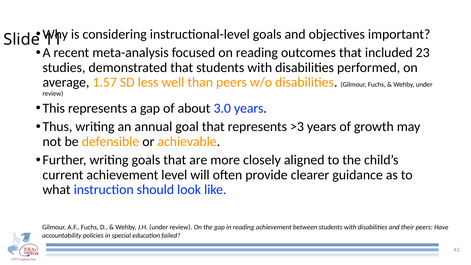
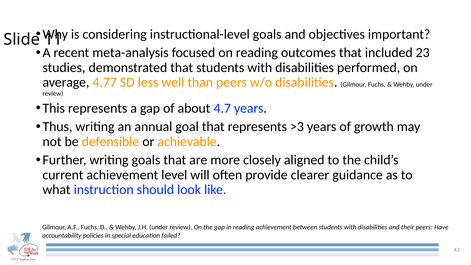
1.57: 1.57 -> 4.77 (105, 82)
3.0: 3.0 -> 4.7 (222, 108)
